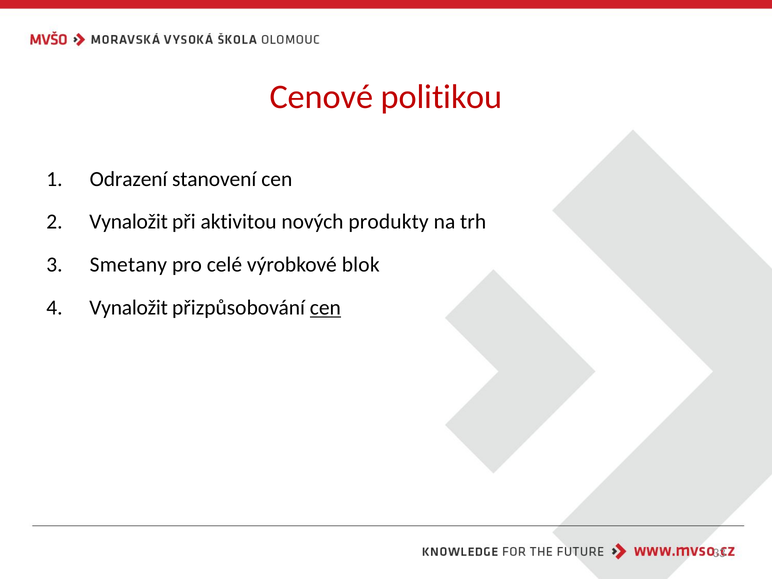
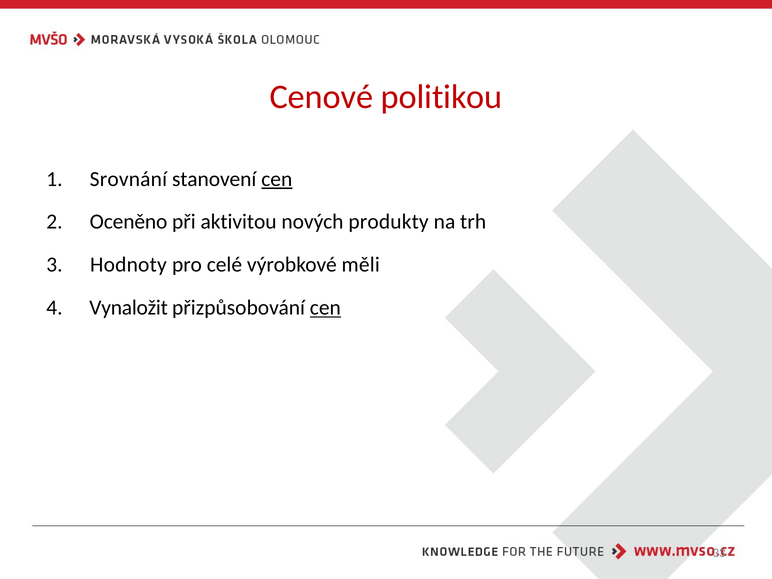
Odrazení: Odrazení -> Srovnání (128, 179)
cen underline: none -> present (277, 179)
Vynaložit: Vynaložit -> Oceněno (129, 222)
Smetany: Smetany -> Hodnoty (128, 265)
blok: blok -> měli (361, 265)
